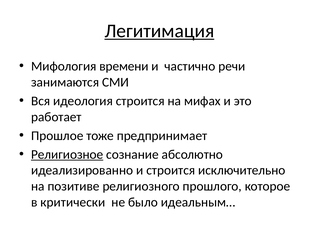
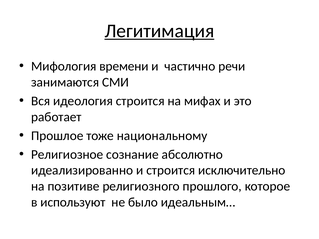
предпринимает: предпринимает -> национальному (162, 136)
Религиозное underline: present -> none (67, 155)
критически: критически -> используют (73, 202)
